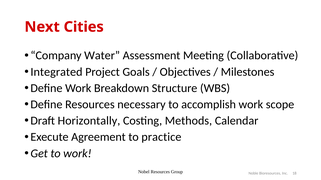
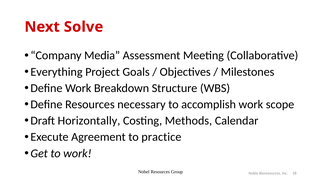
Cities: Cities -> Solve (84, 27)
Water: Water -> Media (102, 56)
Integrated: Integrated -> Everything (57, 72)
